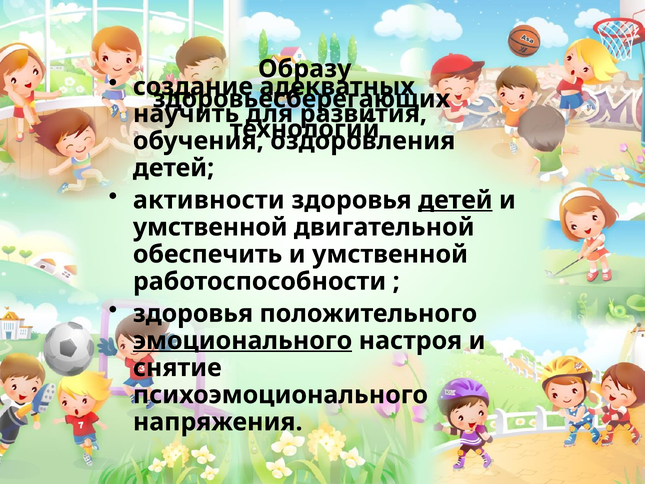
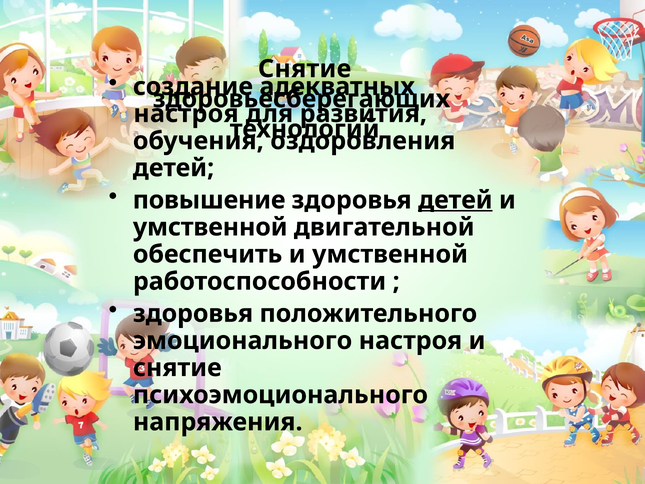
Образу: Образу -> Снятие (305, 69)
научить: научить -> настроя (186, 114)
активности: активности -> повышение (209, 200)
эмоционального underline: present -> none (243, 341)
